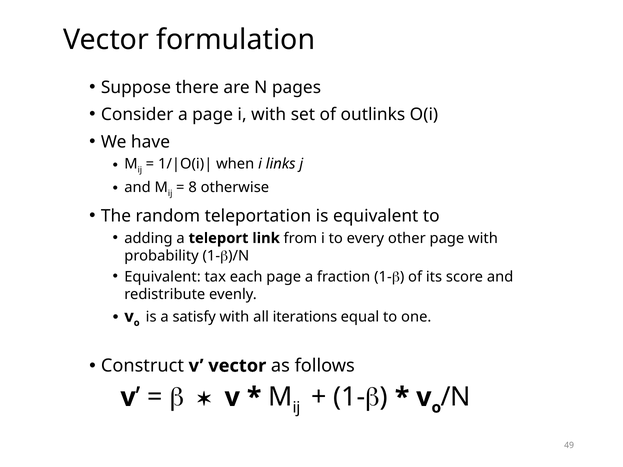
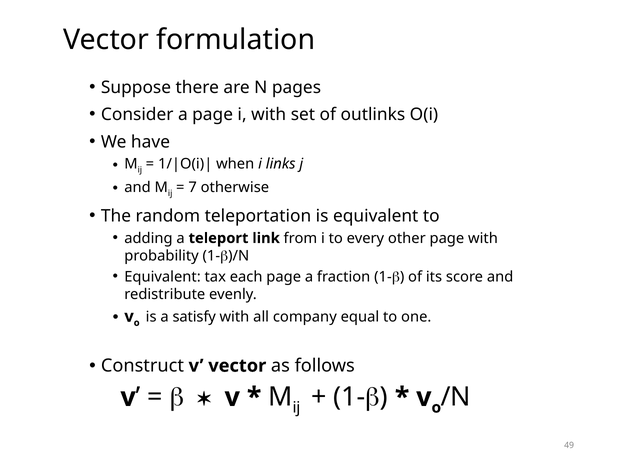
8: 8 -> 7 (193, 188)
iterations: iterations -> company (305, 317)
